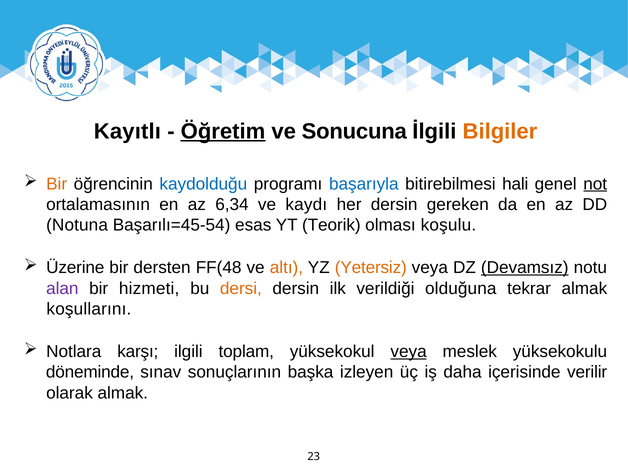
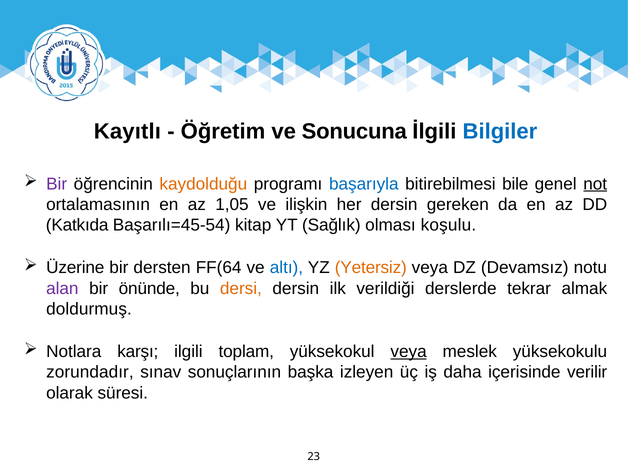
Öğretim underline: present -> none (223, 131)
Bilgiler colour: orange -> blue (500, 131)
Bir colour: orange -> purple (57, 184)
kaydolduğu colour: blue -> orange (203, 184)
hali: hali -> bile (515, 184)
6,34: 6,34 -> 1,05 (232, 204)
kaydı: kaydı -> ilişkin (306, 204)
Notuna: Notuna -> Katkıda (77, 225)
esas: esas -> kitap (253, 225)
Teorik: Teorik -> Sağlık (331, 225)
FF(48: FF(48 -> FF(64 (219, 268)
altı colour: orange -> blue (286, 268)
Devamsız underline: present -> none (525, 268)
hizmeti: hizmeti -> önünde (149, 288)
olduğuna: olduğuna -> derslerde (461, 288)
koşullarını: koşullarını -> doldurmuş (89, 309)
döneminde: döneminde -> zorundadır (90, 372)
olarak almak: almak -> süresi (123, 393)
